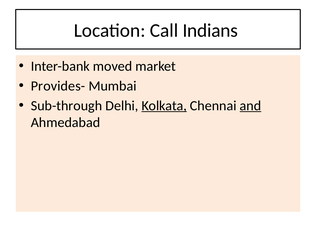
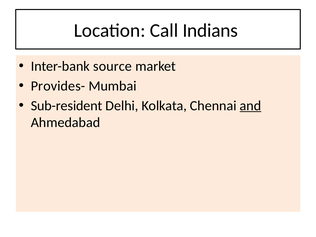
moved: moved -> source (113, 66)
Sub-through: Sub-through -> Sub-resident (67, 106)
Kolkata underline: present -> none (164, 106)
